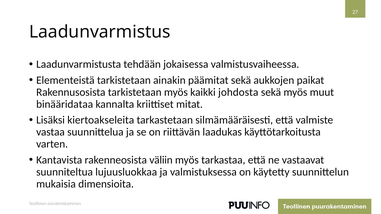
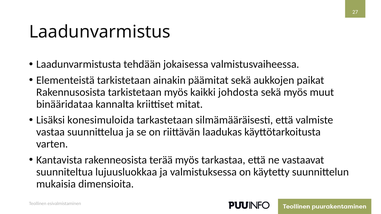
kiertoakseleita: kiertoakseleita -> konesimuloida (101, 120)
väliin: väliin -> terää (161, 160)
